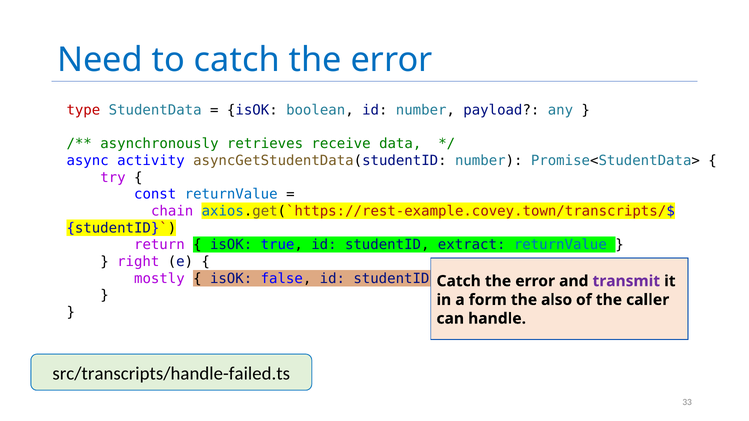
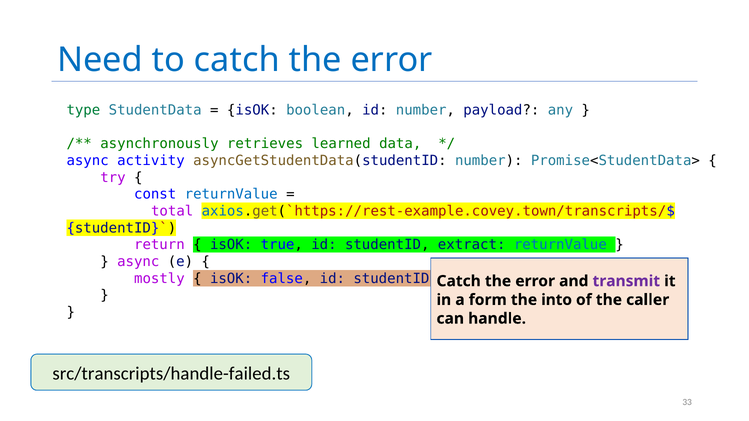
type colour: red -> green (83, 110)
receive: receive -> learned (341, 144)
chain: chain -> total (172, 211)
right: right -> async (138, 262)
also: also -> into (557, 300)
